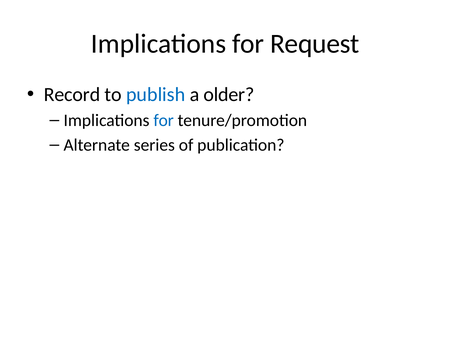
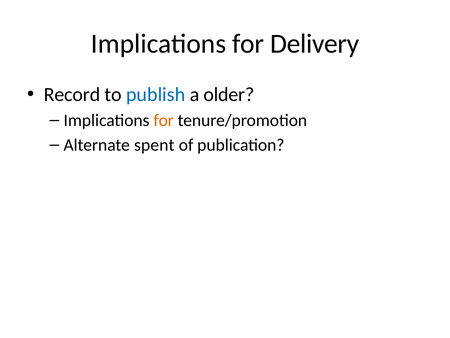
Request: Request -> Delivery (315, 44)
for colour: blue -> orange (164, 120)
series: series -> spent (154, 145)
